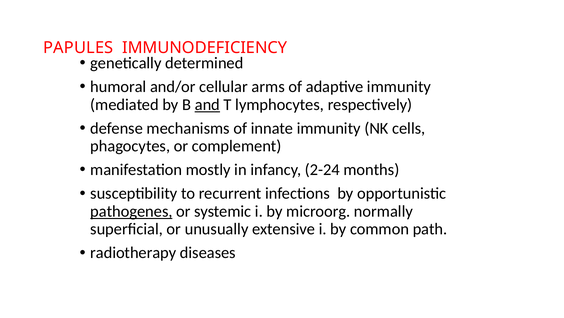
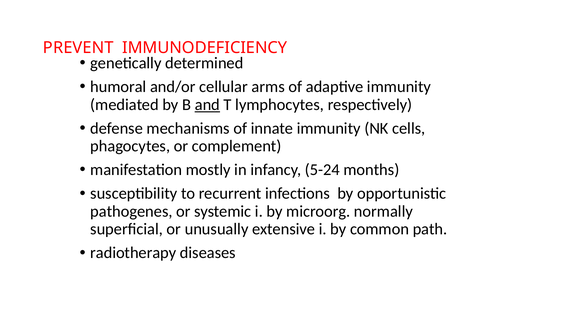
PAPULES: PAPULES -> PREVENT (78, 47)
2-24: 2-24 -> 5-24 (322, 169)
pathogenes underline: present -> none (131, 211)
